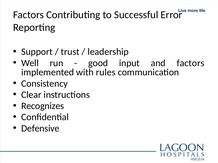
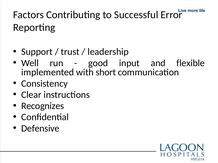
and factors: factors -> flexible (191, 63)
rules: rules -> short (106, 73)
